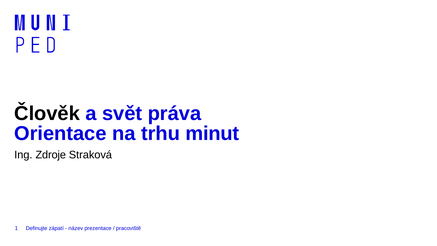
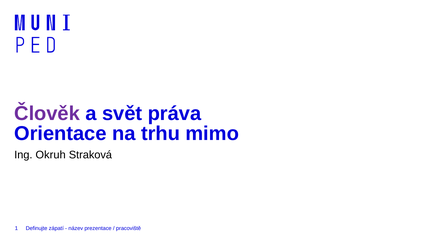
Člověk colour: black -> purple (47, 113)
minut: minut -> mimo (212, 133)
Zdroje: Zdroje -> Okruh (51, 155)
